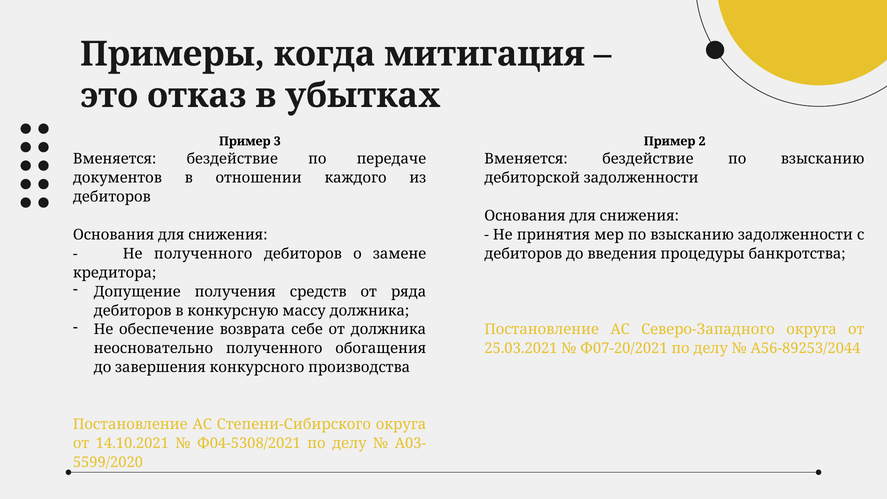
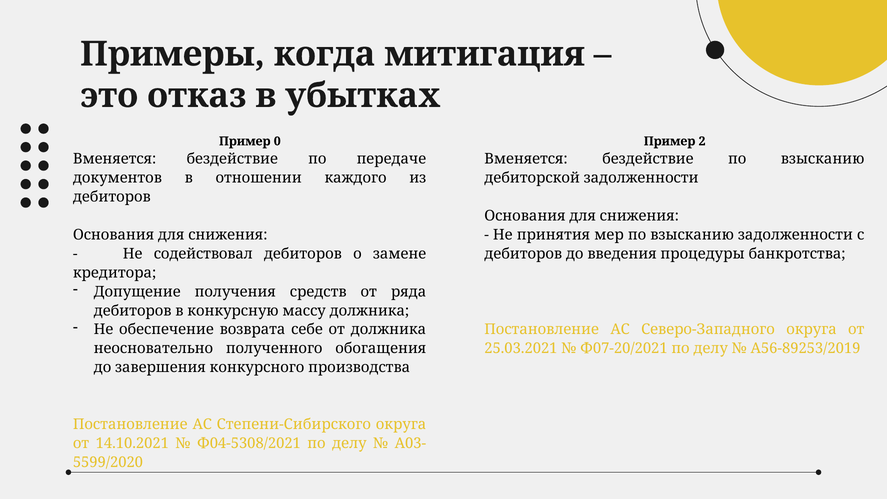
3: 3 -> 0 (277, 141)
Не полученного: полученного -> содействовал (203, 254)
А56-89253/2044: А56-89253/2044 -> А56-89253/2019 (806, 348)
